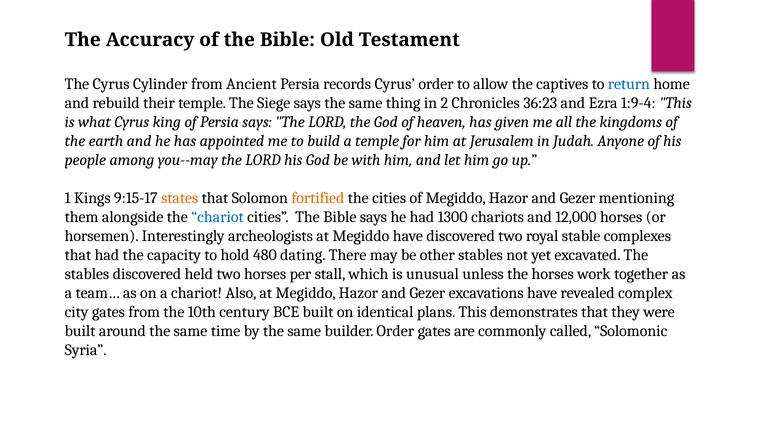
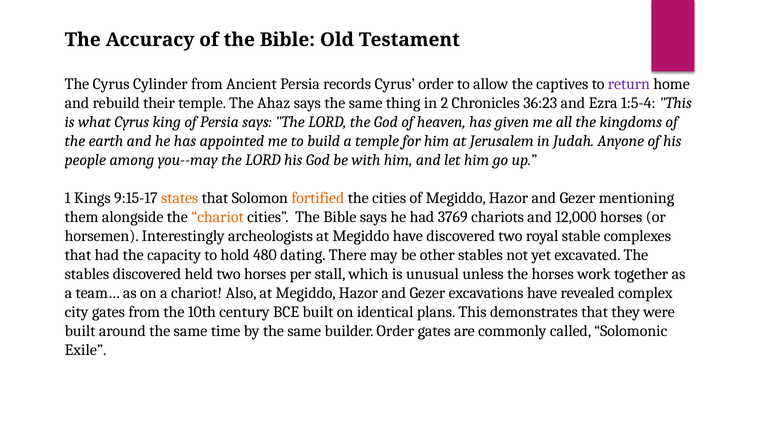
return colour: blue -> purple (629, 84)
Siege: Siege -> Ahaz (274, 103)
1:9-4: 1:9-4 -> 1:5-4 (638, 103)
chariot colour: blue -> orange (217, 217)
1300: 1300 -> 3769 (453, 217)
Syria: Syria -> Exile (86, 350)
